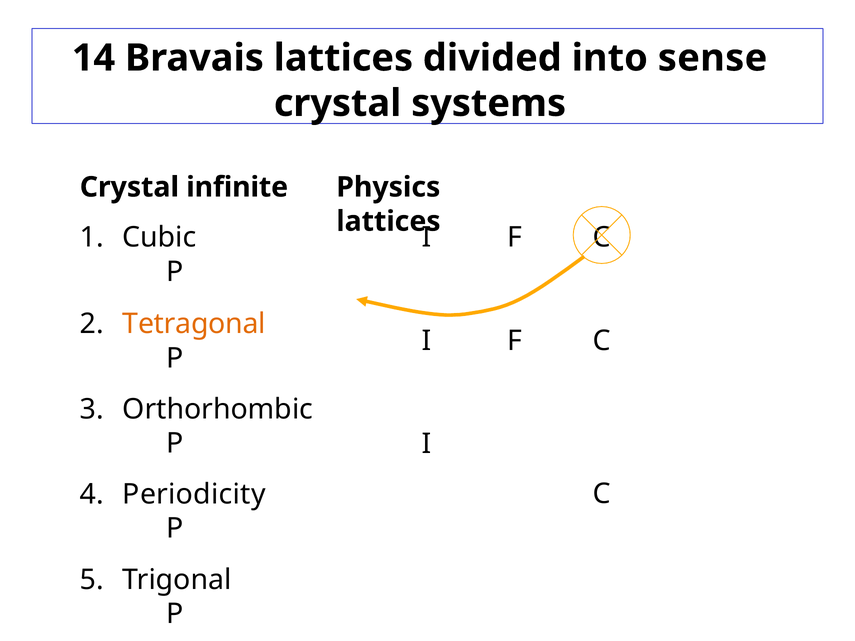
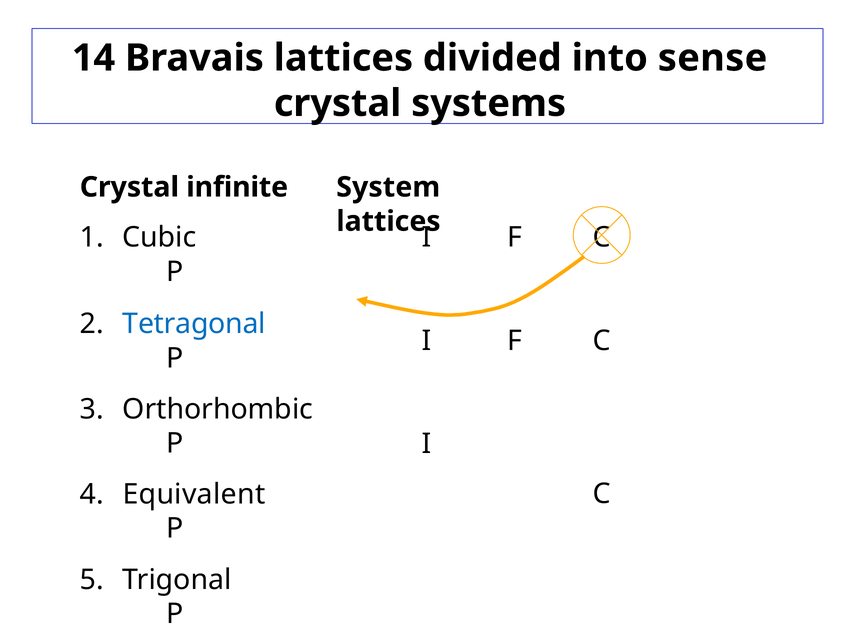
Physics: Physics -> System (388, 187)
Tetragonal colour: orange -> blue (194, 324)
Periodicity: Periodicity -> Equivalent (194, 495)
